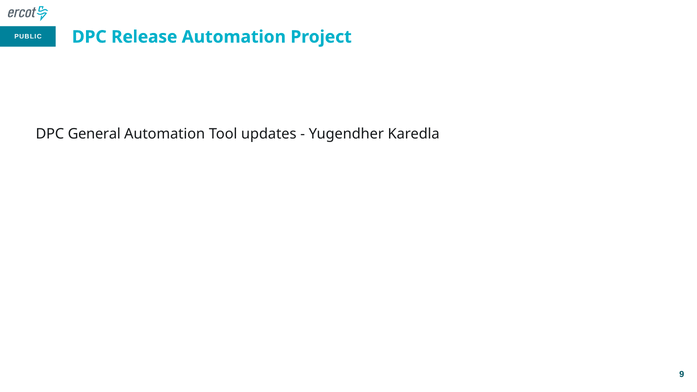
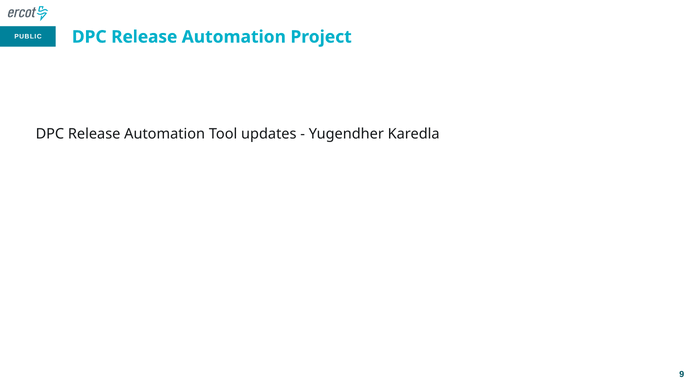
General: General -> Release (94, 134)
